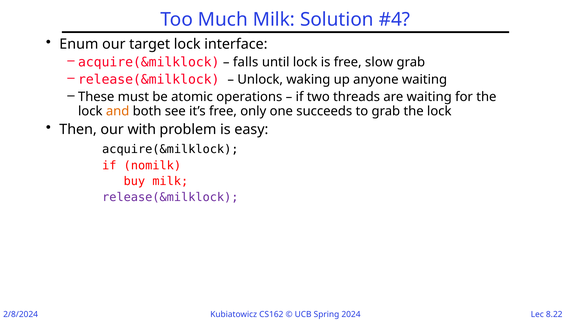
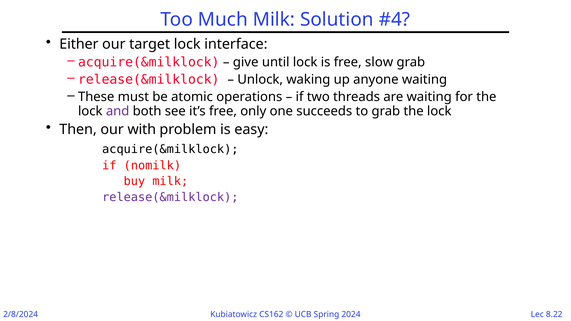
Enum: Enum -> Either (79, 44)
falls: falls -> give (246, 62)
and colour: orange -> purple (118, 111)
